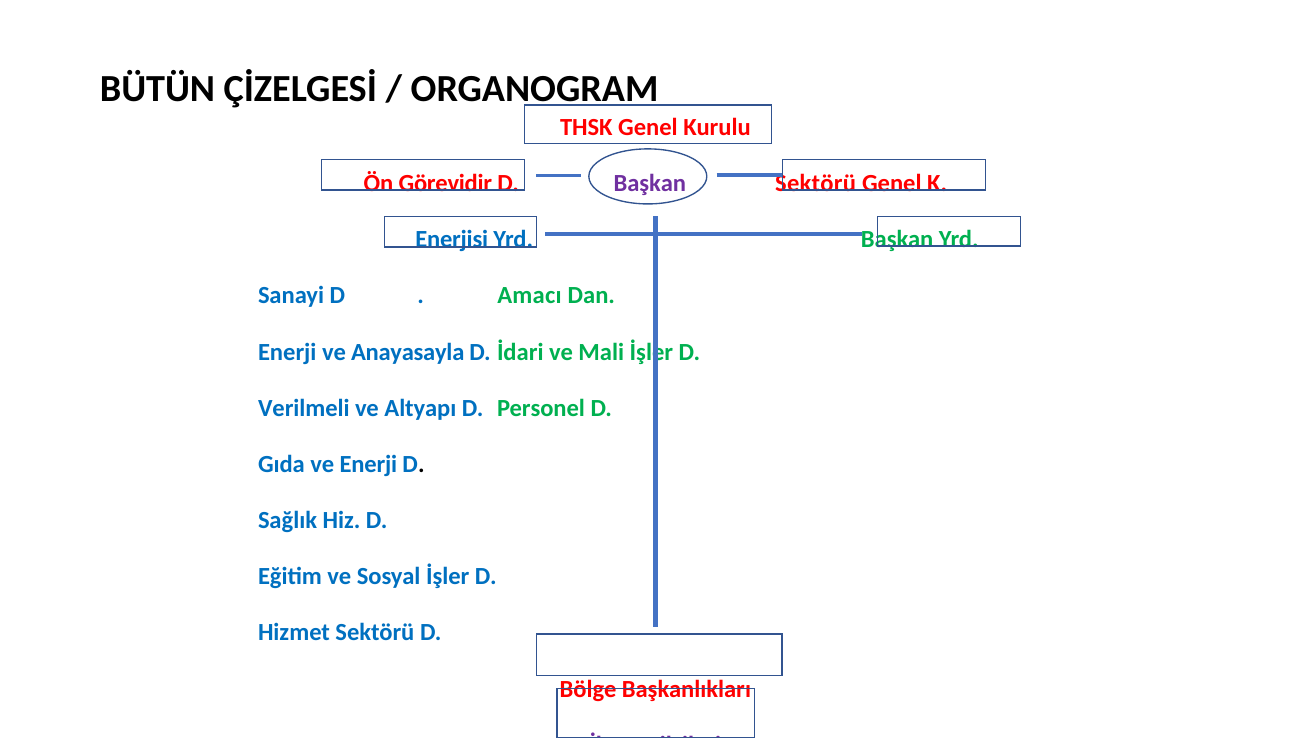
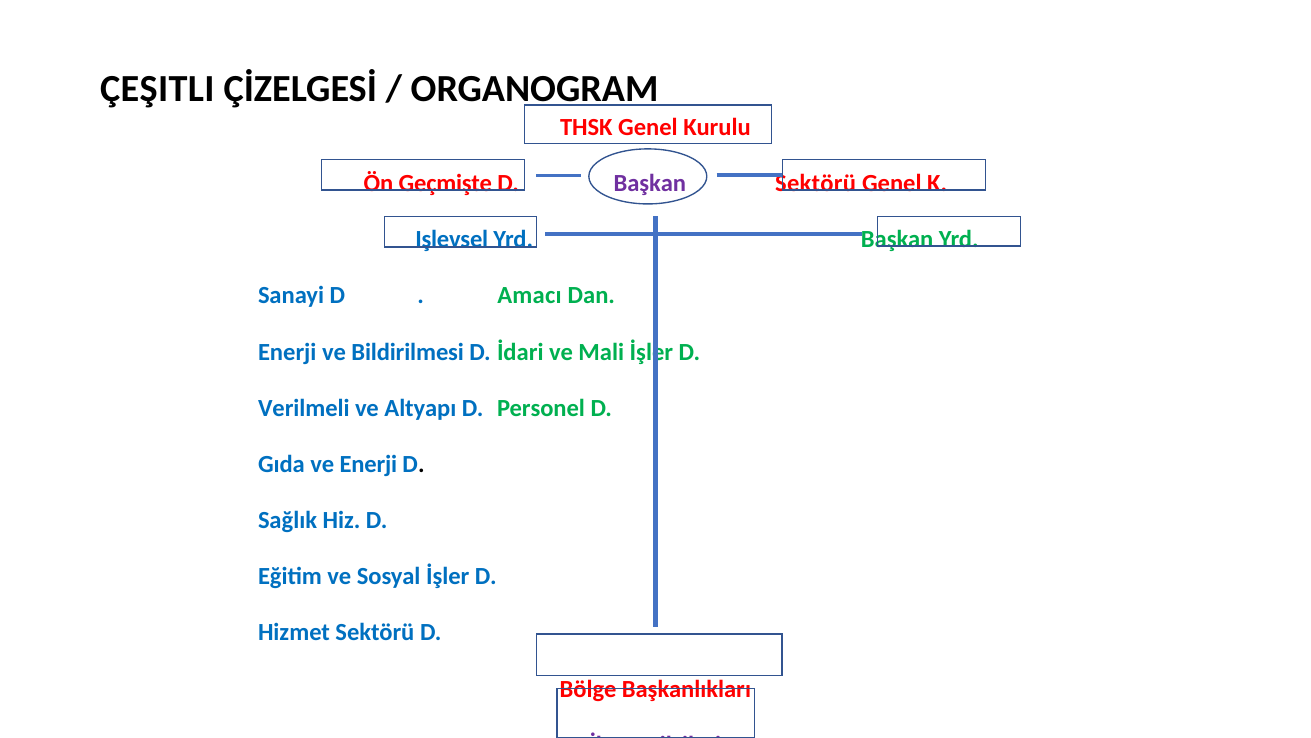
BÜTÜN: BÜTÜN -> ÇEŞITLI (157, 89)
Görevidir: Görevidir -> Geçmişte (445, 183)
Enerjisi: Enerjisi -> Işlevsel (452, 239)
Anayasayla: Anayasayla -> Bildirilmesi (408, 352)
